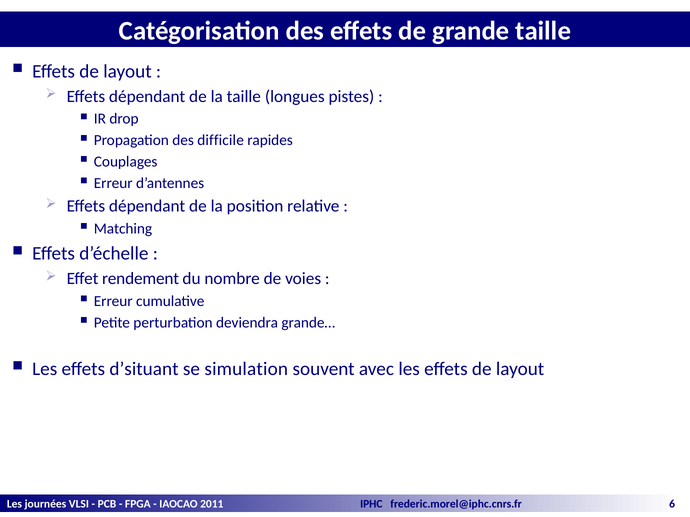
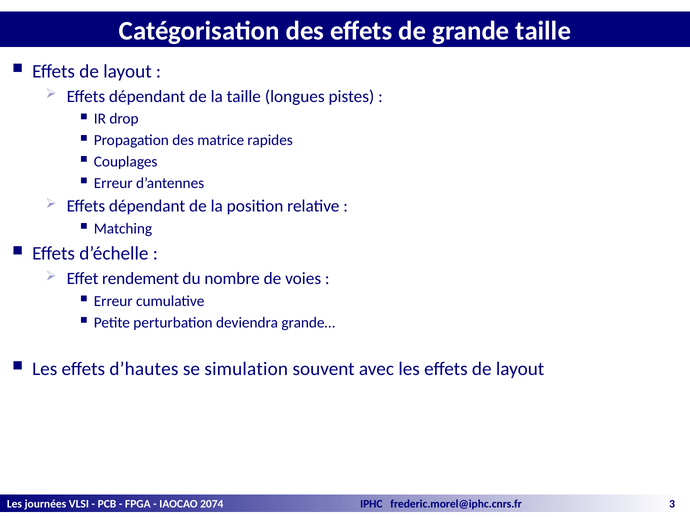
difficile: difficile -> matrice (221, 140)
d’situant: d’situant -> d’hautes (144, 369)
2011: 2011 -> 2074 (212, 505)
6: 6 -> 3 (672, 504)
